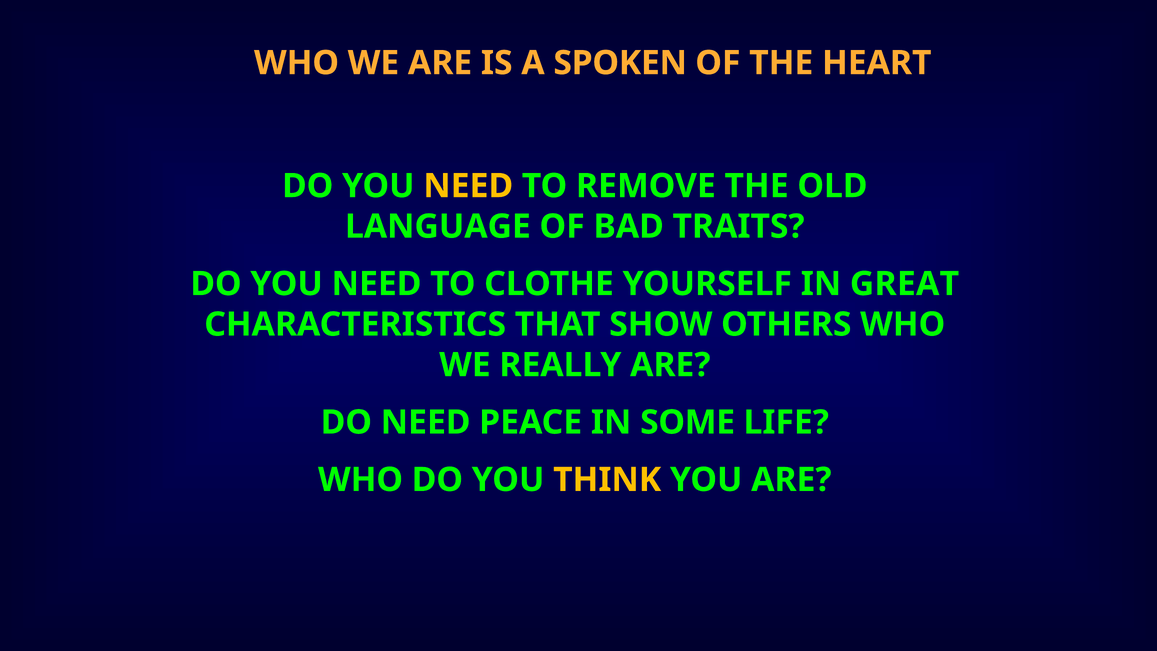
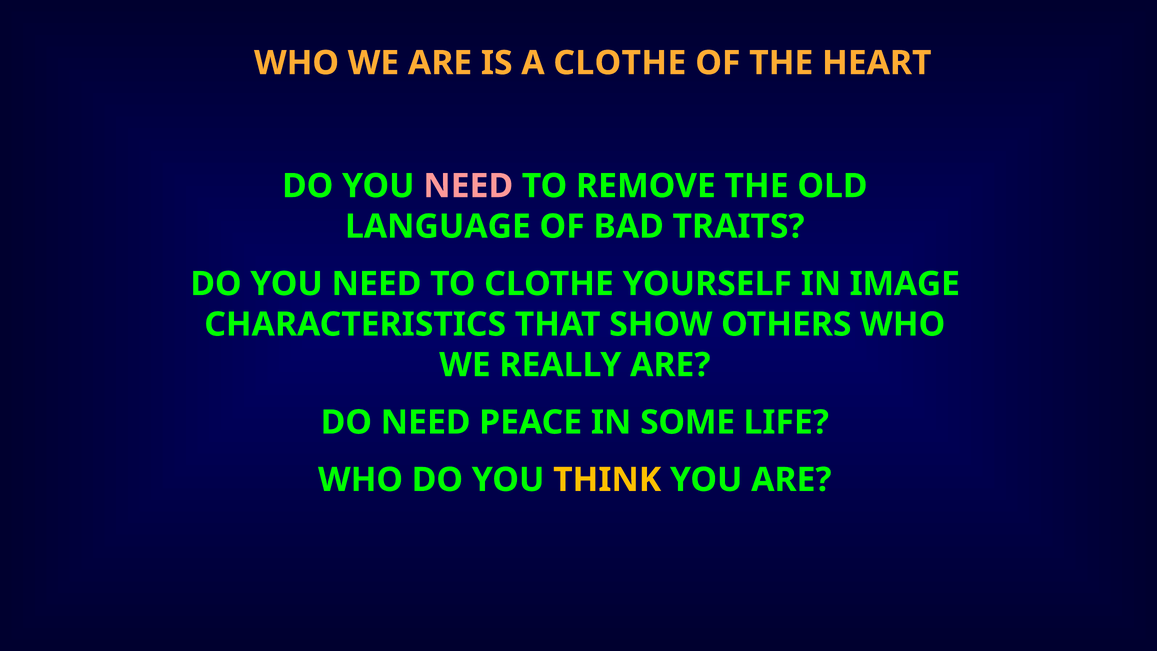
A SPOKEN: SPOKEN -> CLOTHE (620, 63)
NEED colour: yellow -> pink (468, 186)
GREAT: GREAT -> IMAGE (905, 284)
